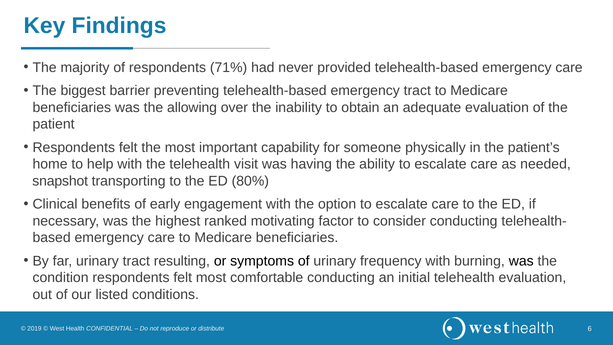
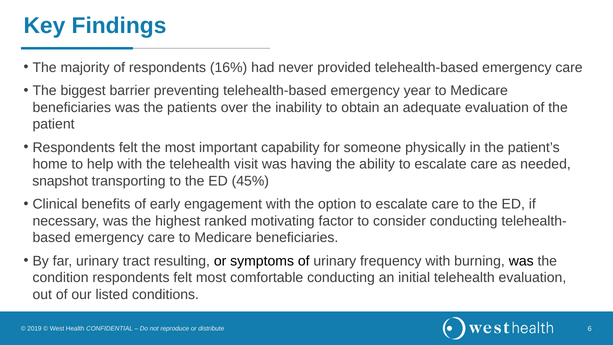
71%: 71% -> 16% (229, 68)
emergency tract: tract -> year (417, 91)
allowing: allowing -> patients (192, 108)
80%: 80% -> 45% (250, 181)
